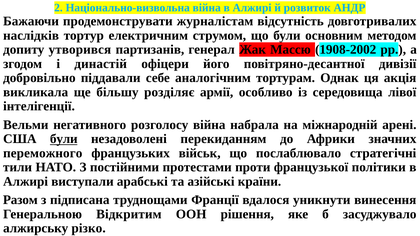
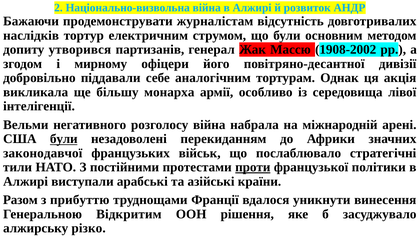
династій: династій -> мирному (101, 64)
розділяє: розділяє -> монарха (169, 92)
переможного: переможного -> законодавчої (43, 153)
проти underline: none -> present (253, 167)
підписана: підписана -> прибуттю (80, 200)
